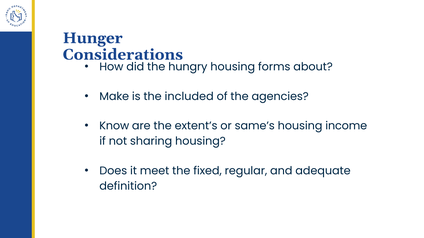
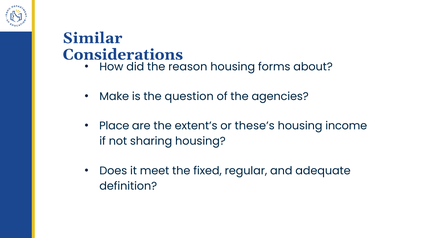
Hunger: Hunger -> Similar (93, 38)
hungry: hungry -> reason (188, 67)
included: included -> question (189, 97)
Know: Know -> Place (114, 126)
same’s: same’s -> these’s (255, 126)
